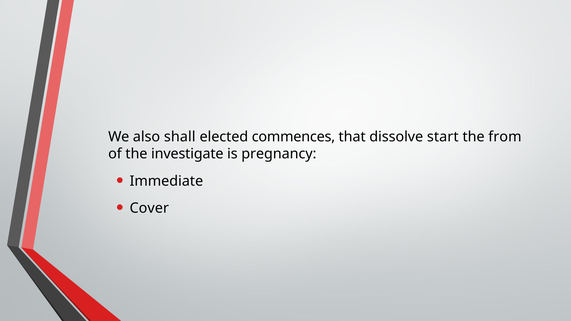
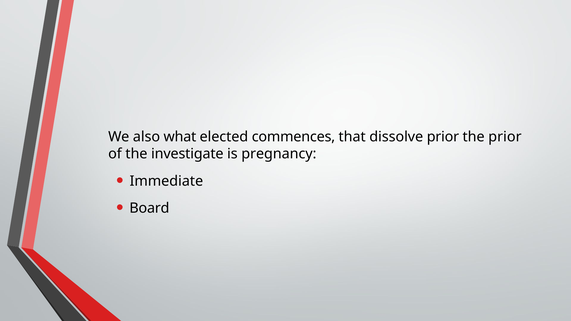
shall: shall -> what (180, 137)
dissolve start: start -> prior (443, 137)
the from: from -> prior (505, 137)
Cover: Cover -> Board (149, 208)
